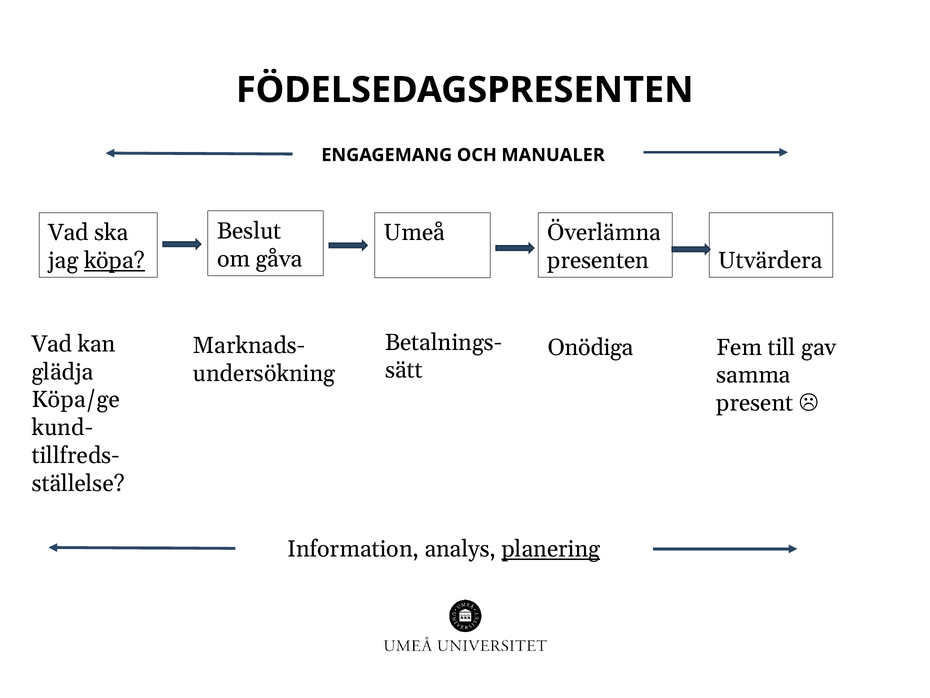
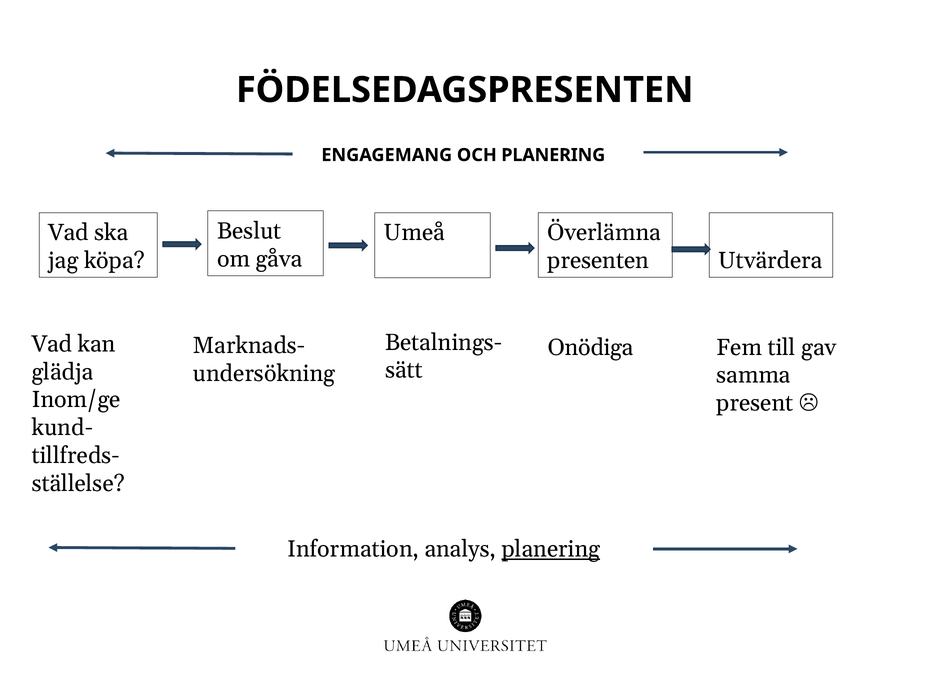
OCH MANUALER: MANUALER -> PLANERING (553, 155)
köpa underline: present -> none (115, 260)
Köpa/ge: Köpa/ge -> Inom/ge (76, 399)
